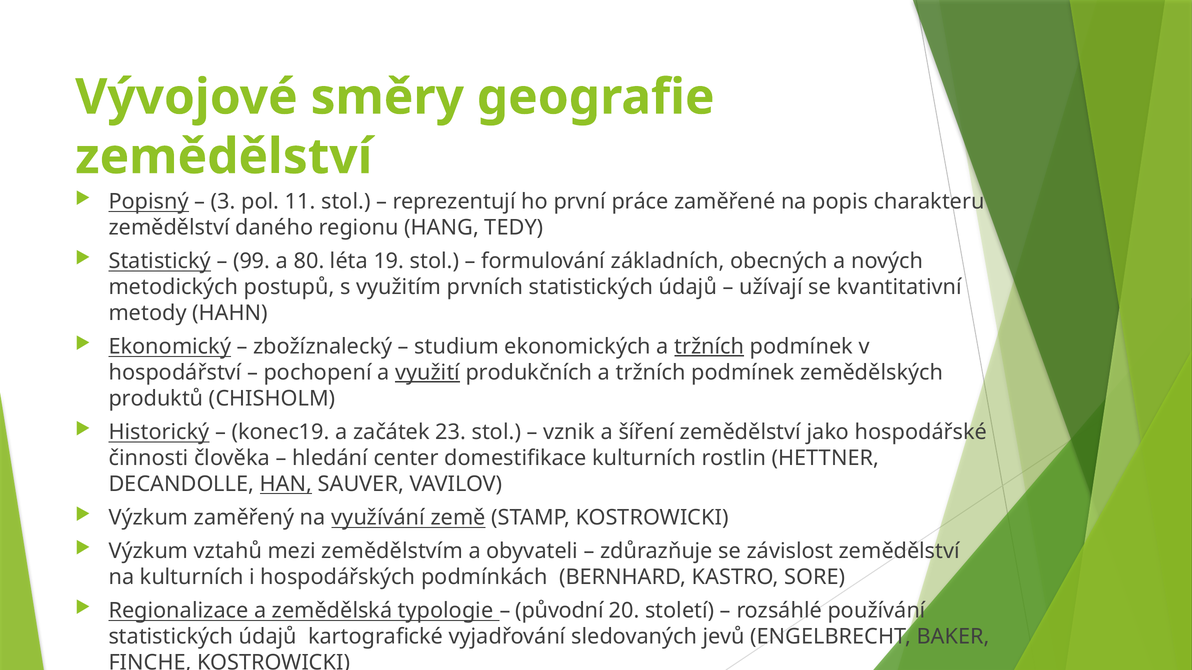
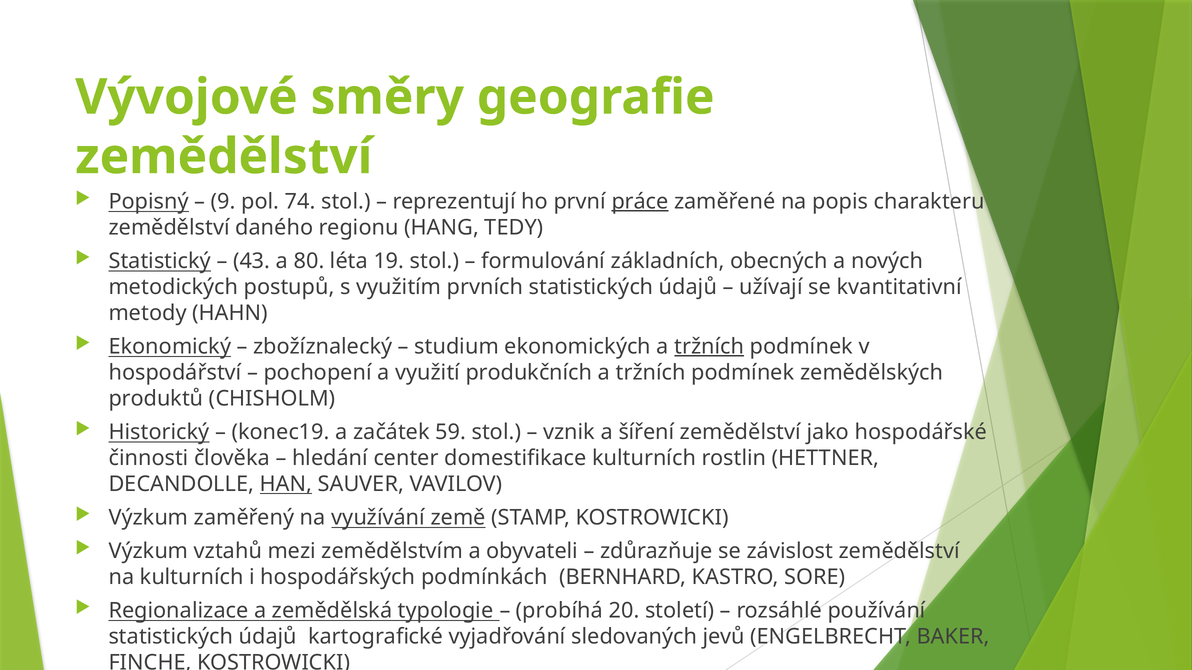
3: 3 -> 9 (223, 202)
11: 11 -> 74 (300, 202)
práce underline: none -> present (640, 202)
99: 99 -> 43 (252, 261)
využití underline: present -> none (428, 373)
23: 23 -> 59 (451, 432)
původní: původní -> probíhá (559, 611)
